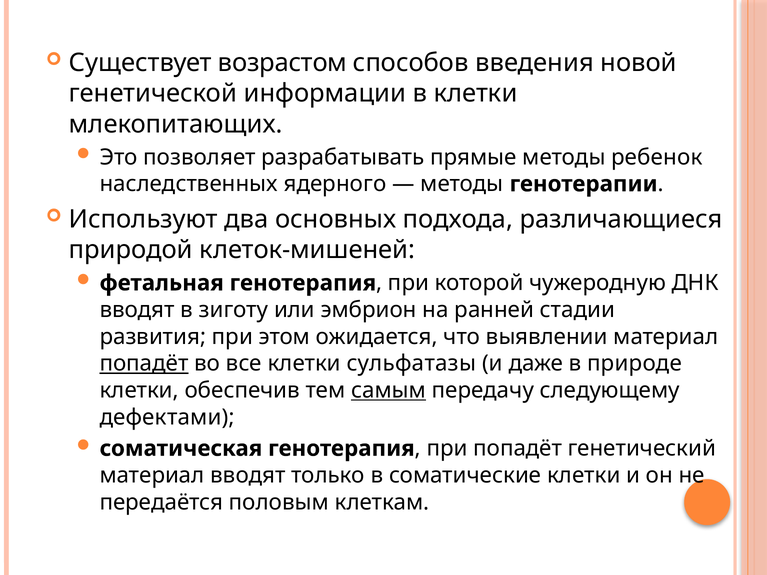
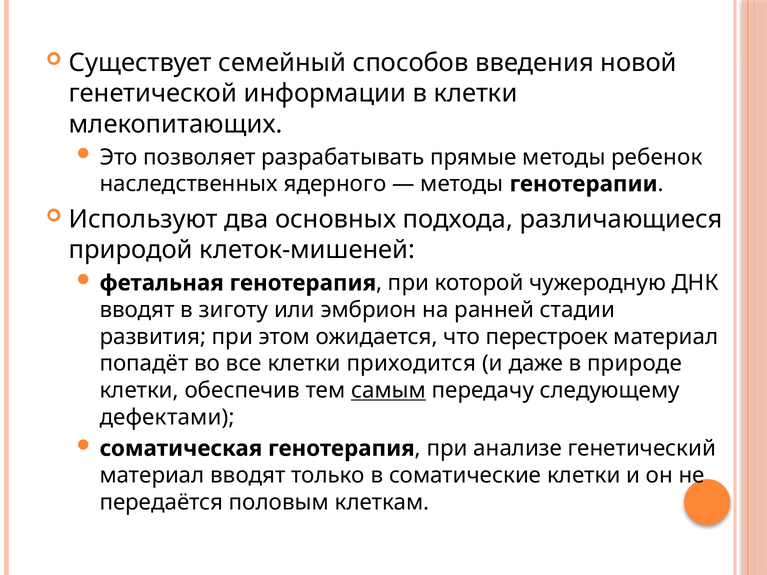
возрастом: возрастом -> семейный (282, 63)
выявлении: выявлении -> перестроек (547, 337)
попадёт underline: present -> none (144, 364)
сульфатазы: сульфатазы -> приходится (411, 364)
при попадёт: попадёт -> анализе (518, 449)
